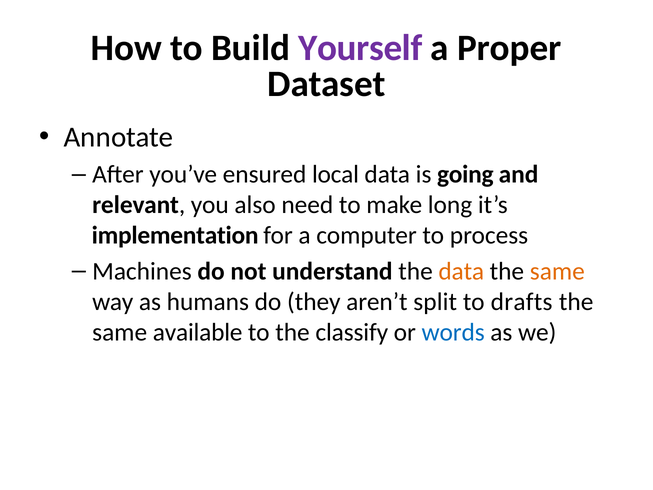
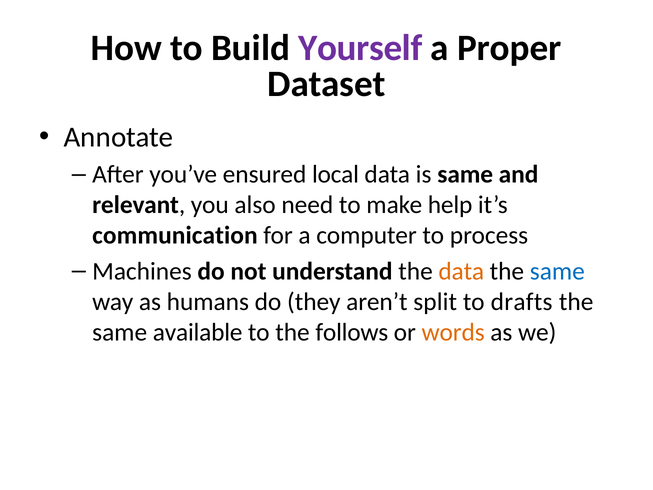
is going: going -> same (465, 174)
long: long -> help (450, 205)
implementation: implementation -> communication (175, 235)
same colour: orange -> blue (557, 271)
classify: classify -> follows (352, 332)
words colour: blue -> orange (453, 332)
